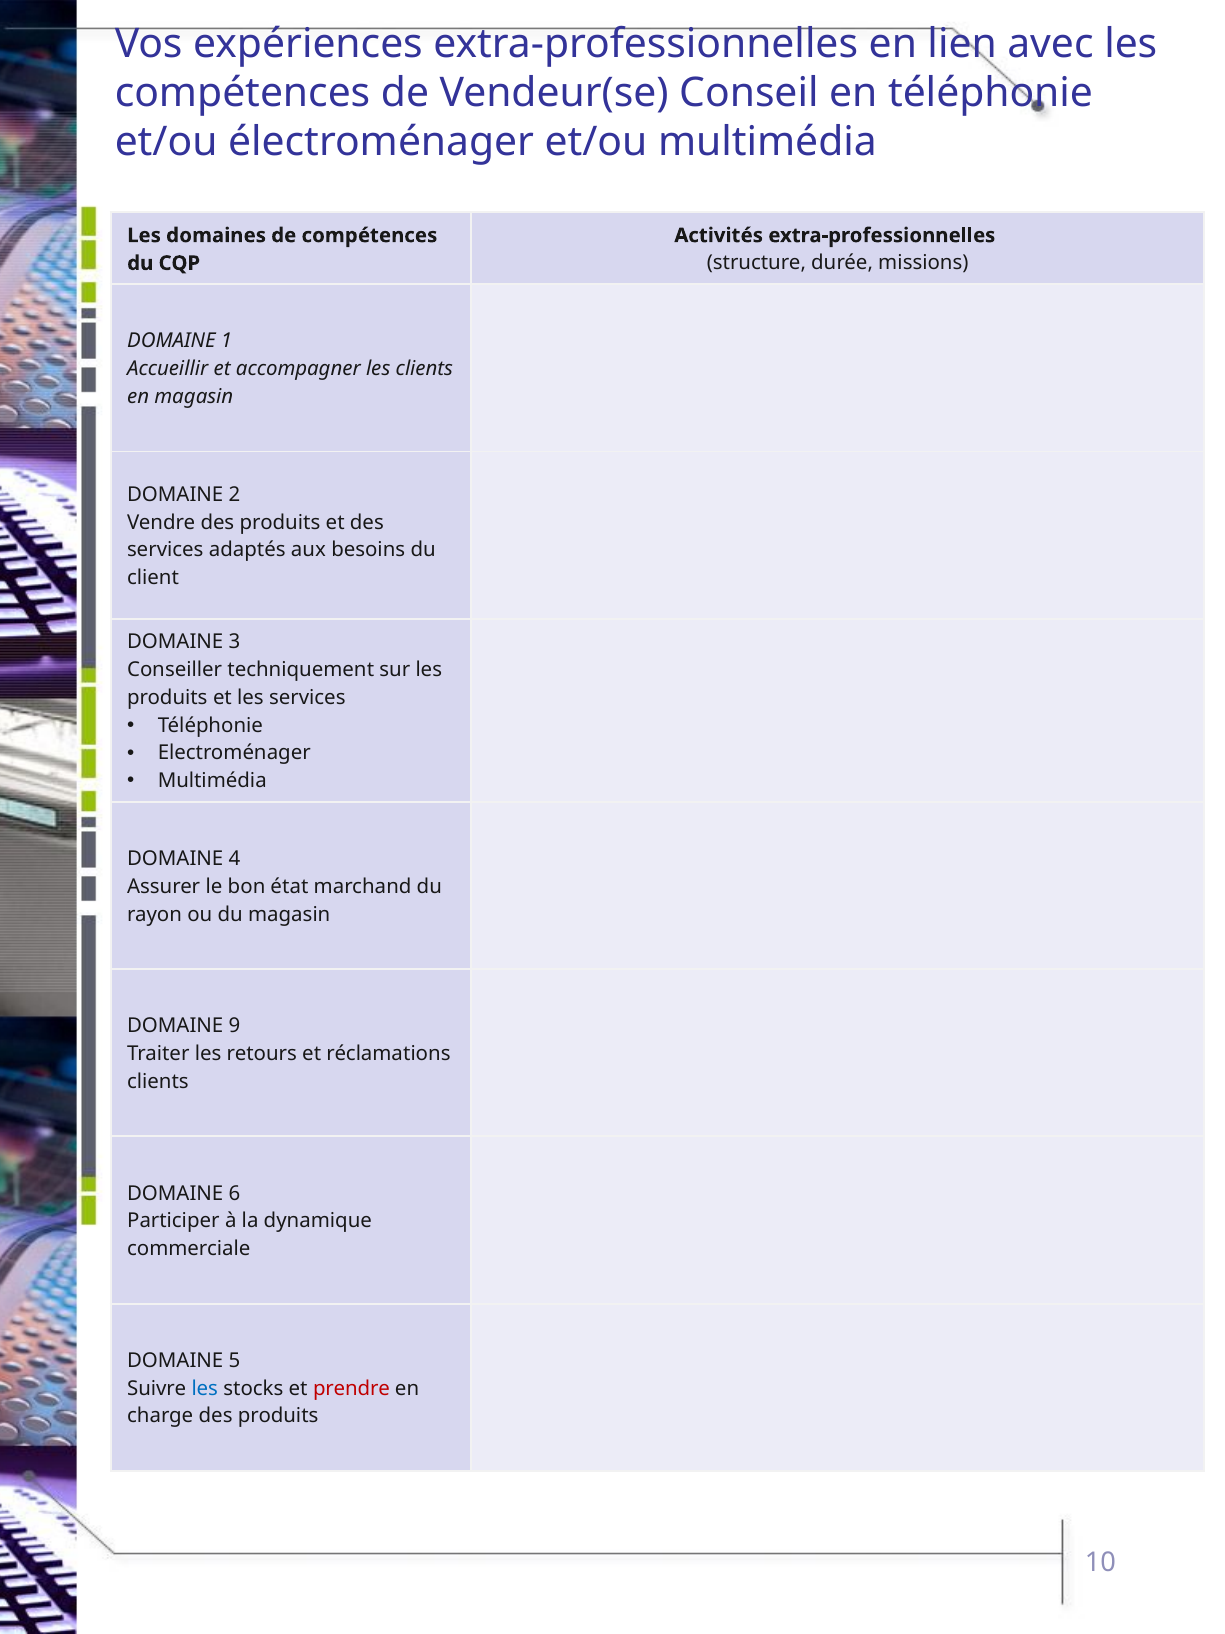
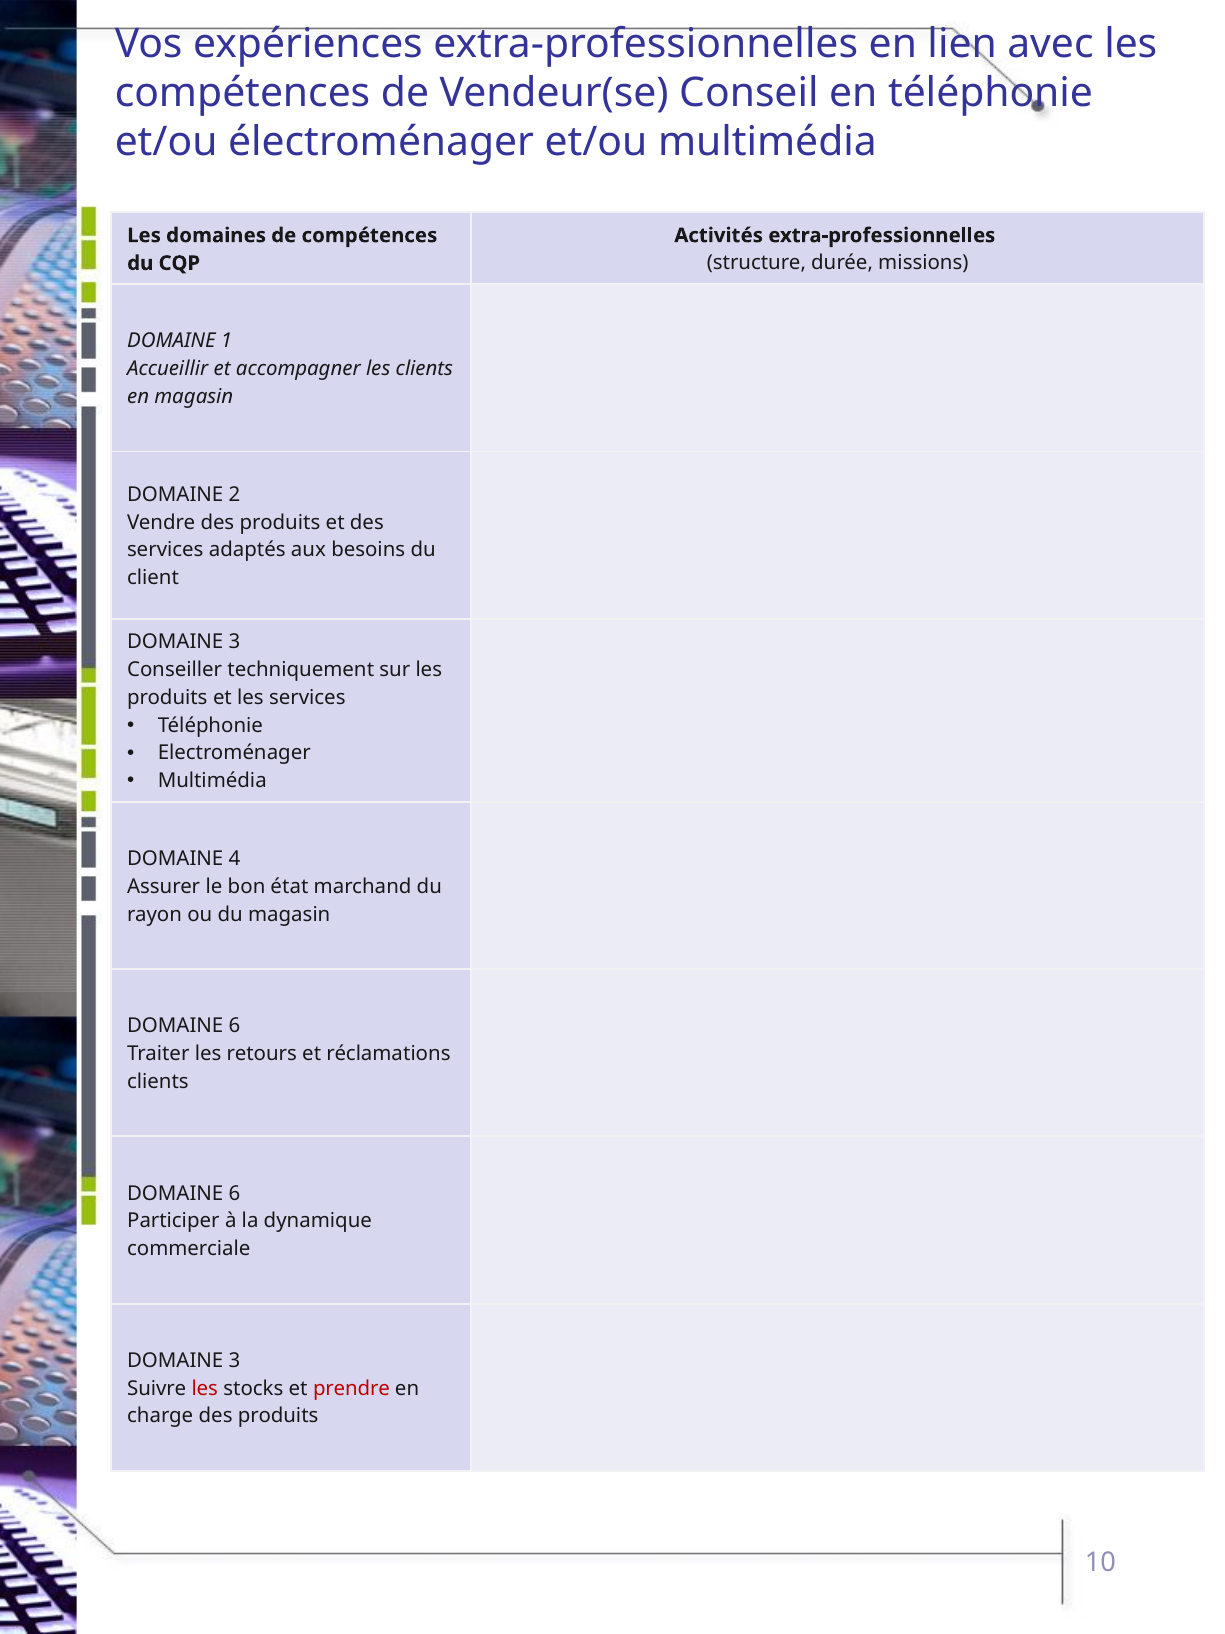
9: 9 -> 6 (234, 1026)
5: 5 -> 3 (234, 1360)
les colour: blue -> red (205, 1388)
